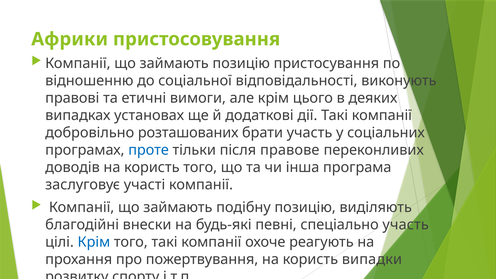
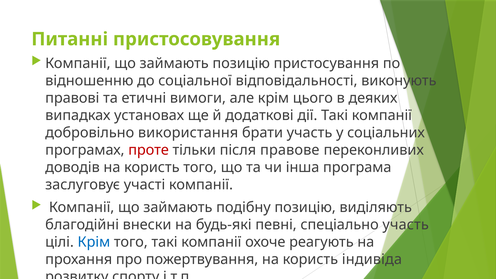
Африки: Африки -> Питанні (70, 39)
розташованих: розташованих -> використання (188, 133)
проте colour: blue -> red (149, 150)
випадки: випадки -> індивіда (372, 259)
